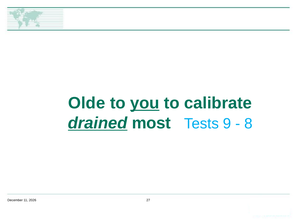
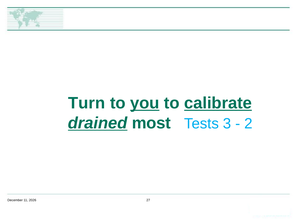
Olde: Olde -> Turn (87, 103)
calibrate underline: none -> present (218, 103)
9: 9 -> 3 (227, 123)
8: 8 -> 2 (248, 123)
